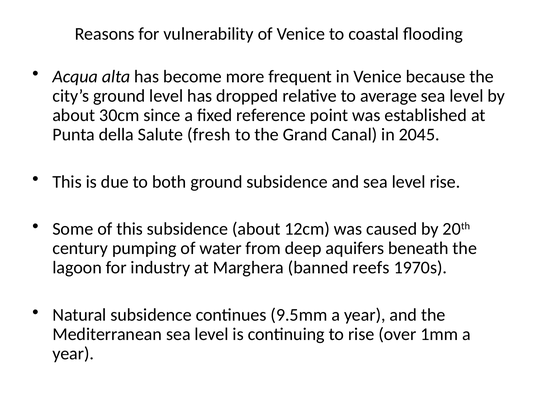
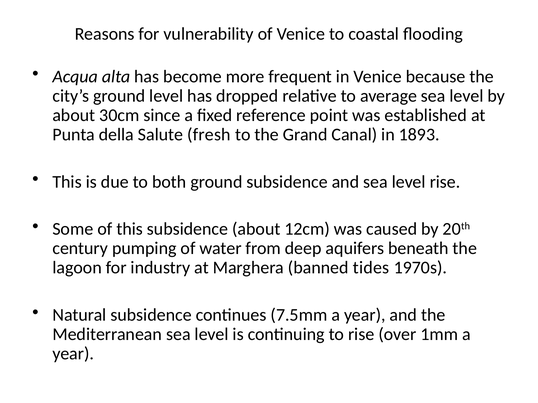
2045: 2045 -> 1893 (419, 135)
reefs: reefs -> tides (371, 268)
9.5mm: 9.5mm -> 7.5mm (299, 315)
